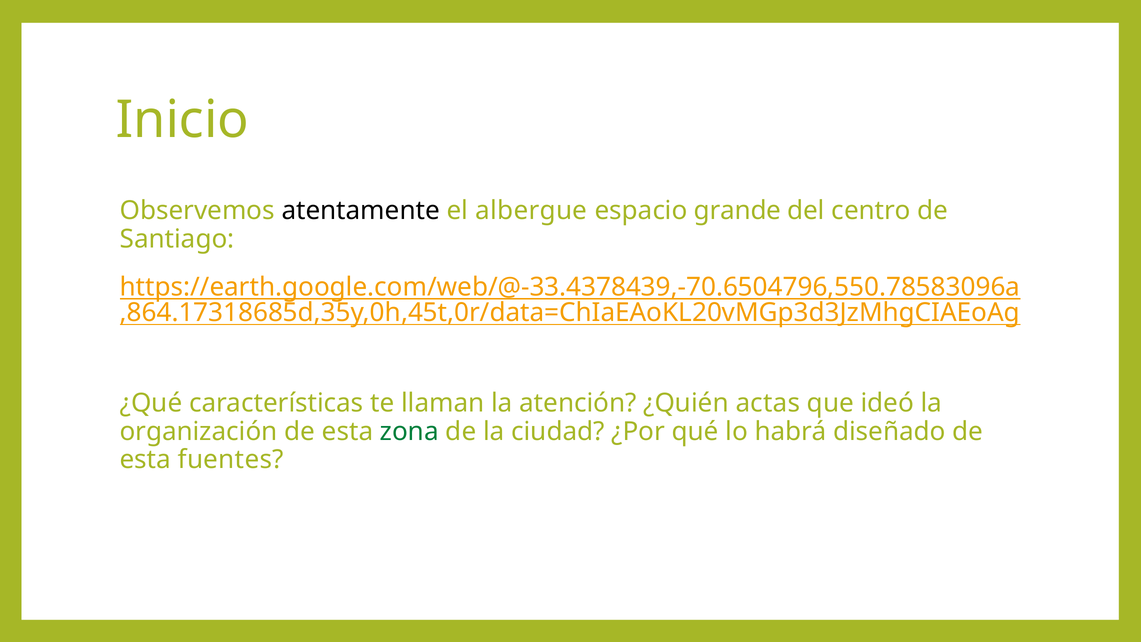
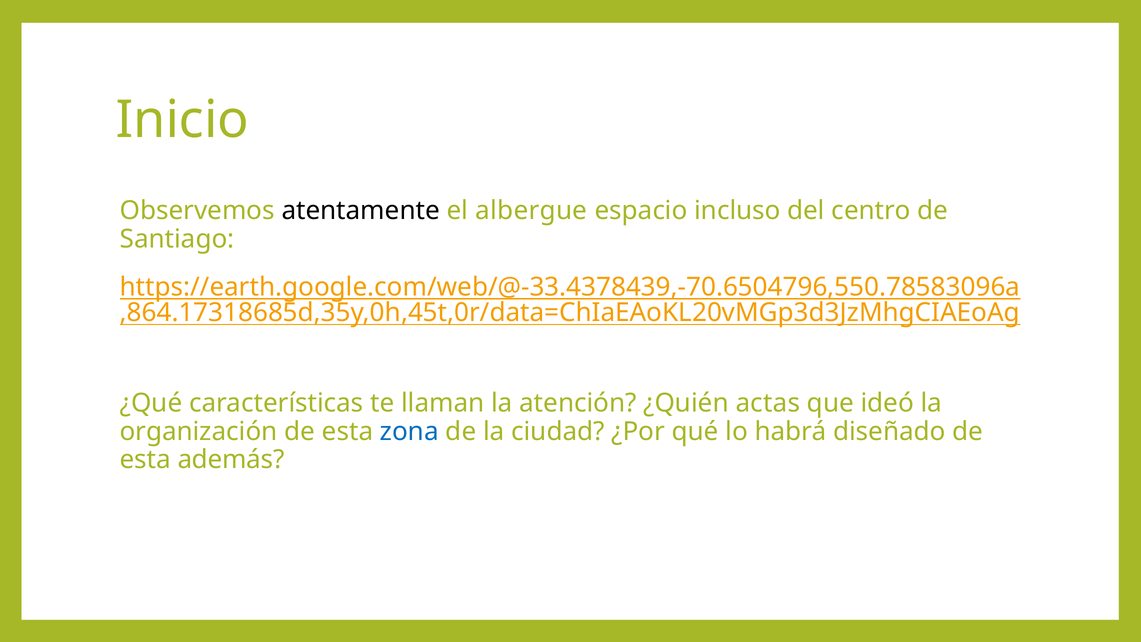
grande: grande -> incluso (737, 211)
zona colour: green -> blue (409, 431)
fuentes: fuentes -> además (231, 460)
